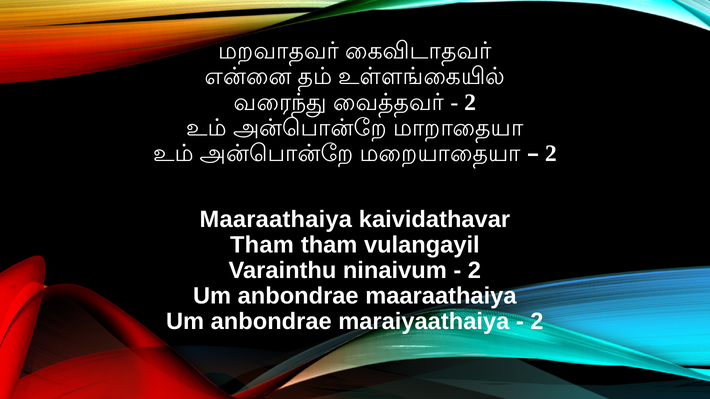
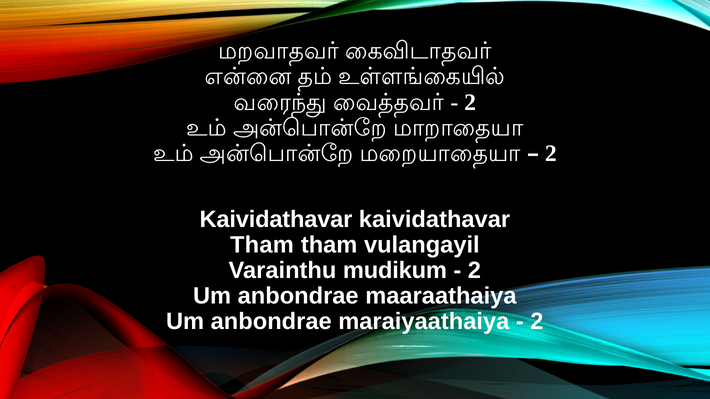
Maaraathaiya: Maaraathaiya -> Kaividathavar (276, 219)
ninaivum: ninaivum -> mudikum (395, 271)
